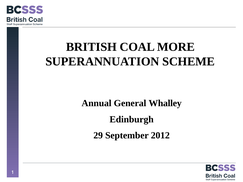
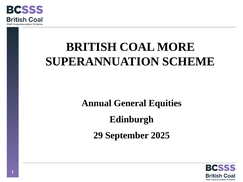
Whalley: Whalley -> Equities (165, 103)
2012: 2012 -> 2025 (160, 136)
